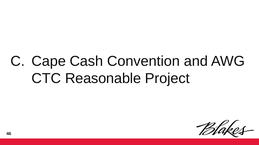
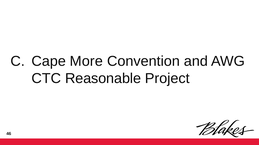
Cash: Cash -> More (86, 61)
